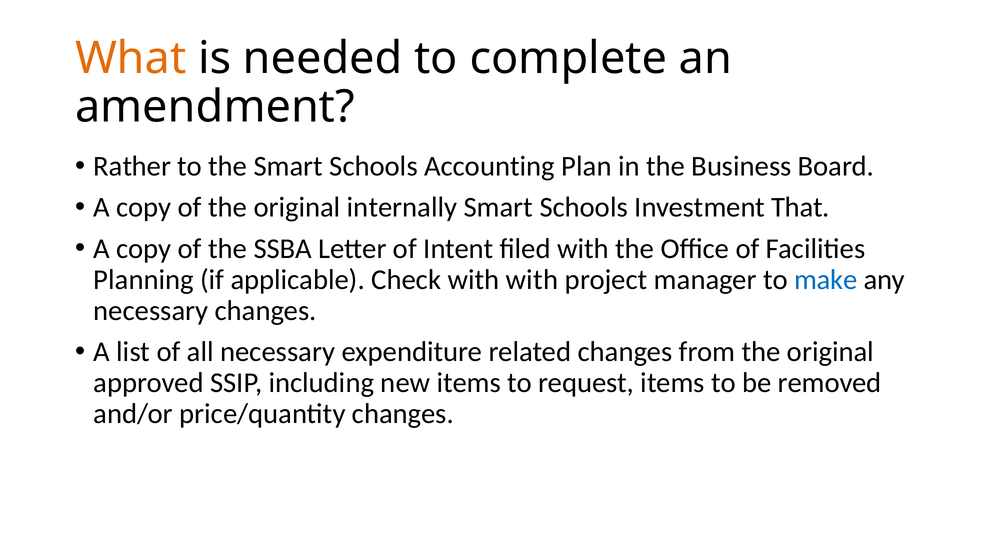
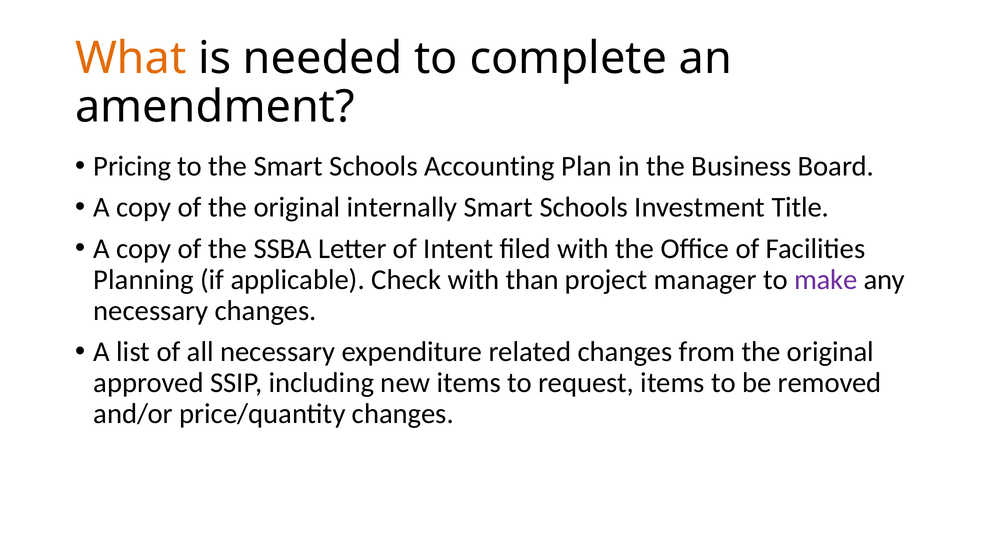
Rather: Rather -> Pricing (132, 166)
That: That -> Title (800, 208)
with with: with -> than (532, 280)
make colour: blue -> purple (826, 280)
